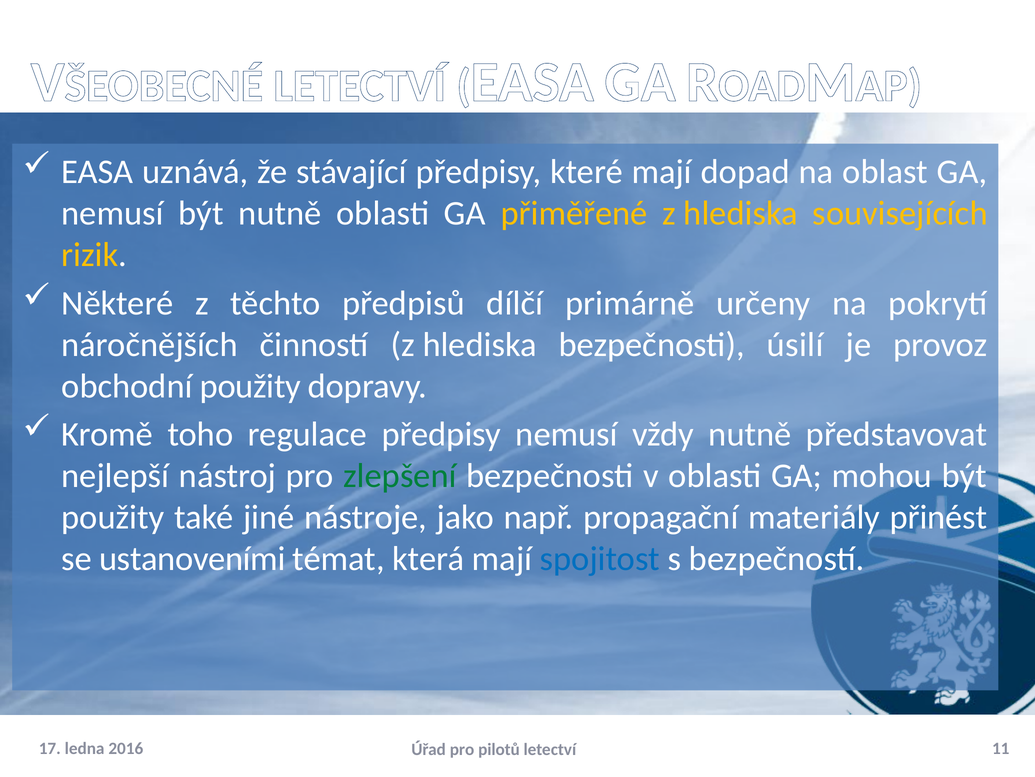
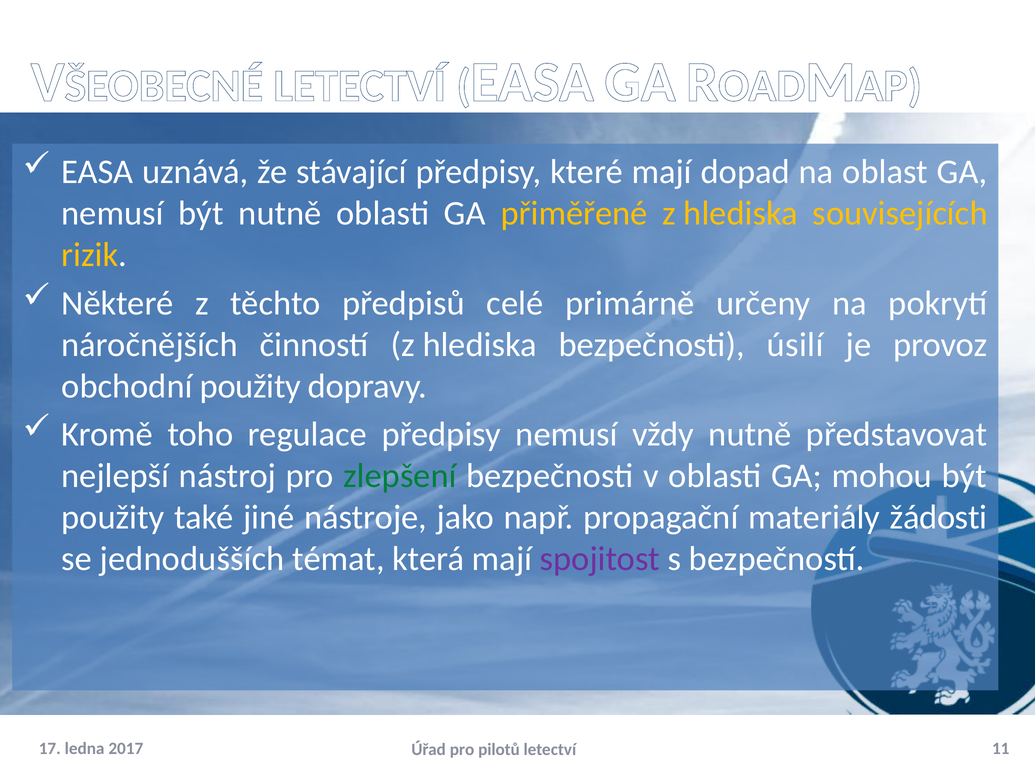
dílčí: dílčí -> celé (515, 303)
přinést: přinést -> žádosti (938, 517)
ustanoveními: ustanoveními -> jednodušších (192, 558)
spojitost colour: blue -> purple (600, 558)
2016: 2016 -> 2017 (126, 748)
